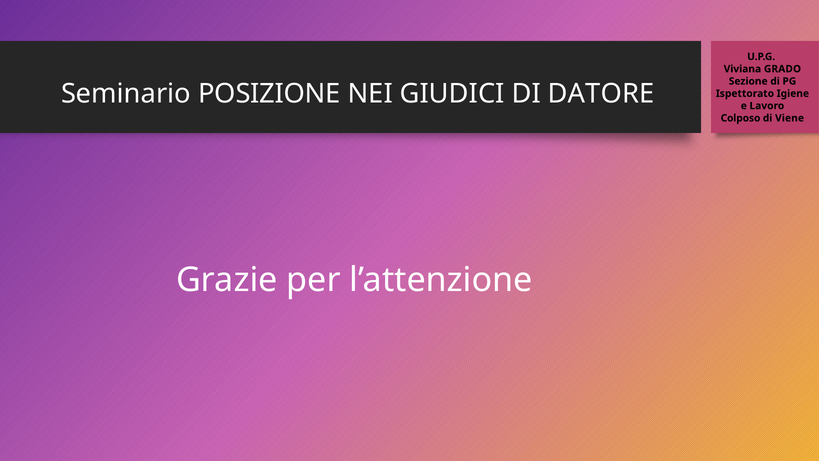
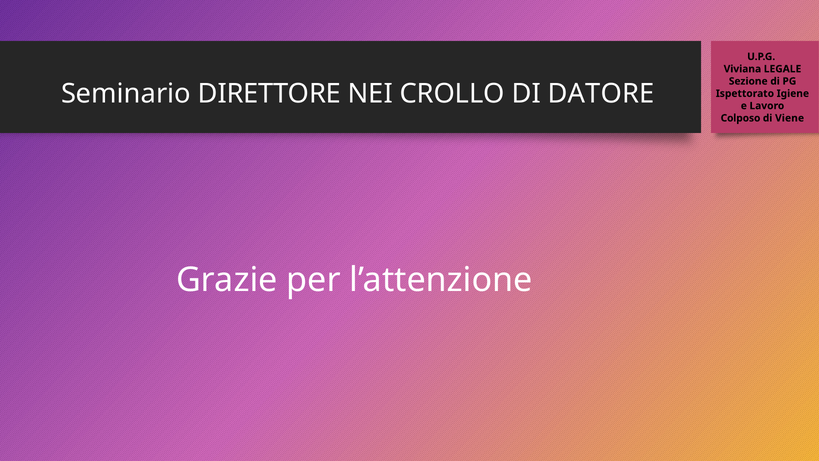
GRADO: GRADO -> LEGALE (783, 69)
POSIZIONE: POSIZIONE -> DIRETTORE (269, 94)
GIUDICI: GIUDICI -> CROLLO (452, 94)
